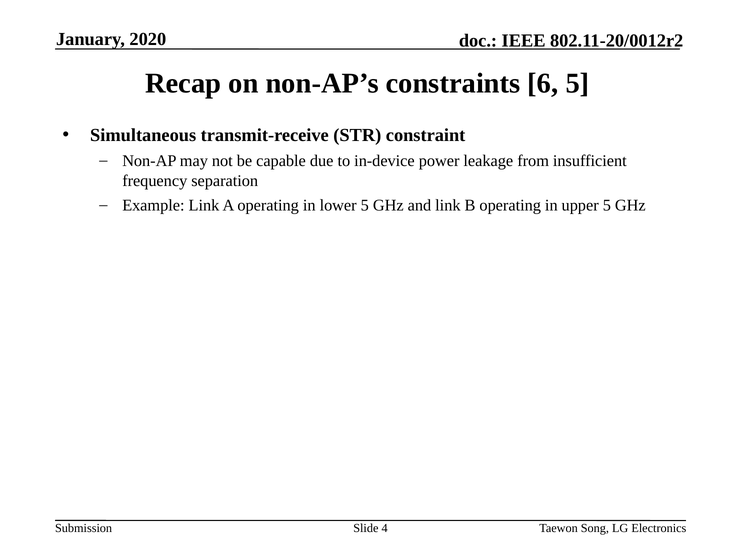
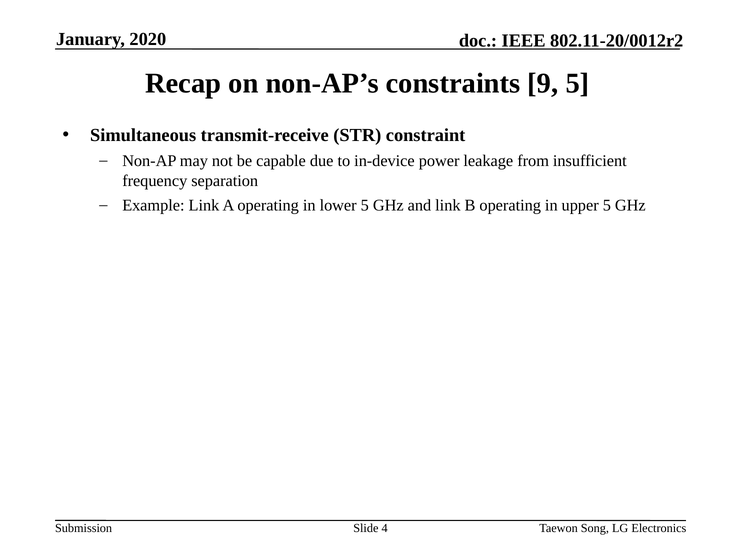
6: 6 -> 9 (543, 83)
